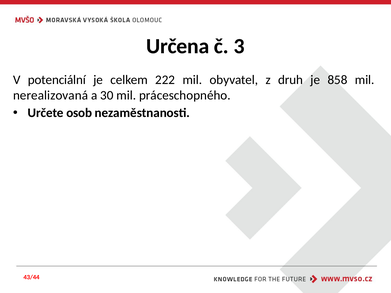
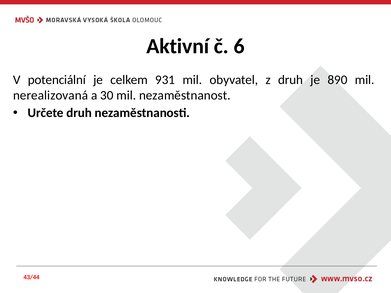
Určena: Určena -> Aktivní (178, 46)
3: 3 -> 6 (239, 46)
222: 222 -> 931 (165, 80)
858: 858 -> 890 (337, 80)
práceschopného: práceschopného -> nezaměstnanost (185, 95)
Určete osob: osob -> druh (79, 113)
